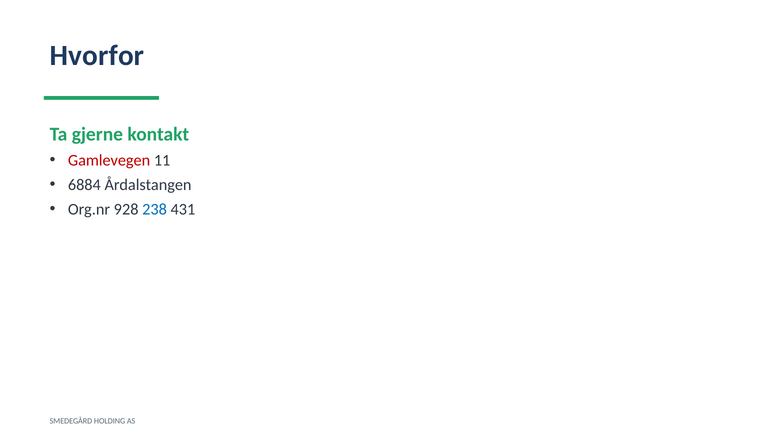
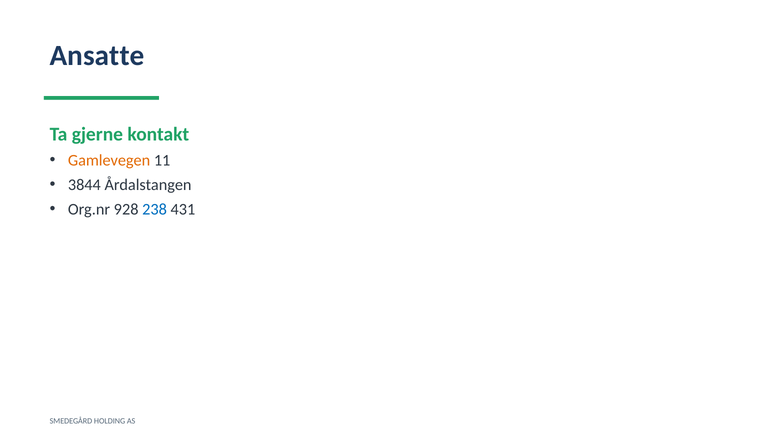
Hvorfor: Hvorfor -> Ansatte (97, 56)
Gamlevegen colour: red -> orange (109, 160)
6884: 6884 -> 3844 (84, 185)
